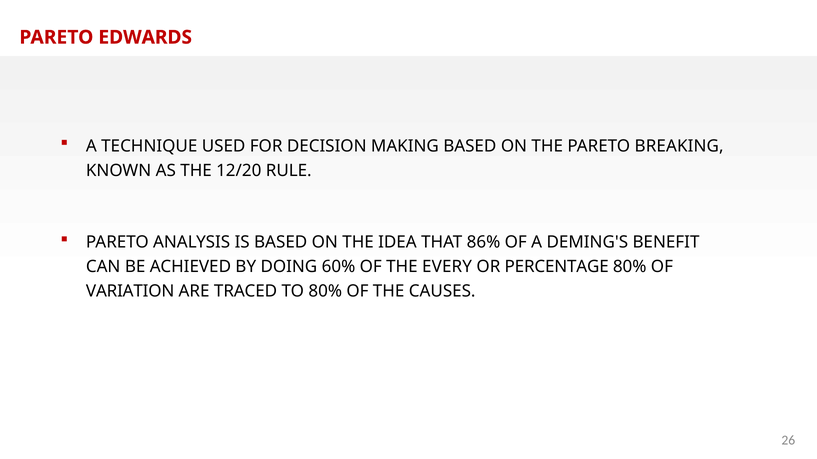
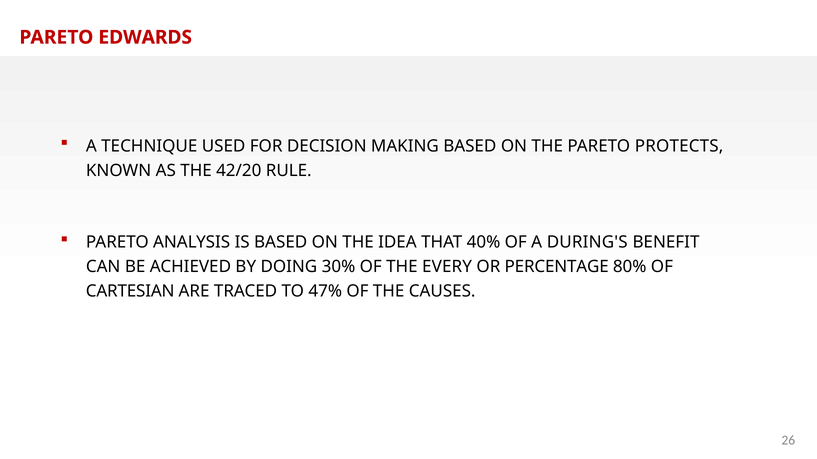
BREAKING: BREAKING -> PROTECTS (679, 146)
12/20: 12/20 -> 42/20 (239, 171)
86%: 86% -> 40% (484, 243)
DEMING'S: DEMING'S -> DURING'S (587, 243)
60%: 60% -> 30% (339, 267)
VARIATION: VARIATION -> CARTESIAN (130, 292)
TO 80%: 80% -> 47% (325, 292)
